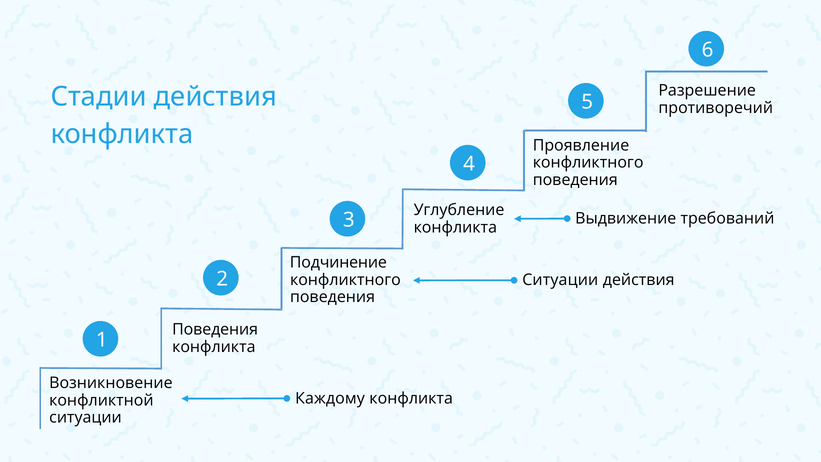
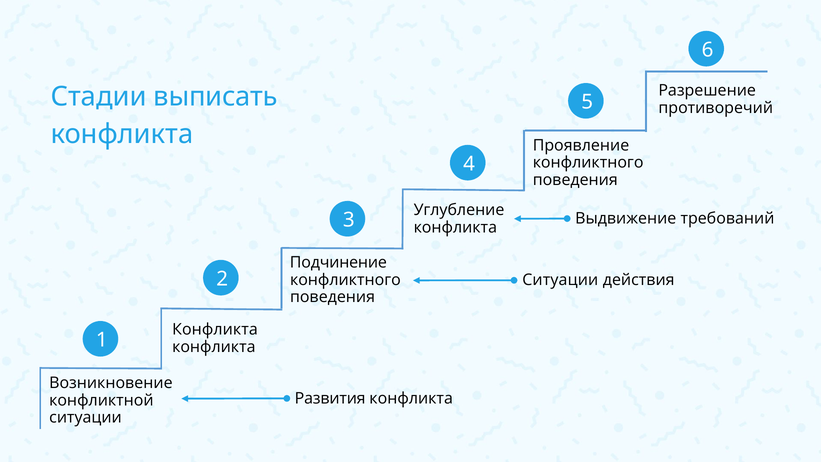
Стадии действия: действия -> выписать (216, 97)
Поведения: Поведения -> Конфликта (215, 329)
Каждому: Каждому -> Развития (330, 398)
